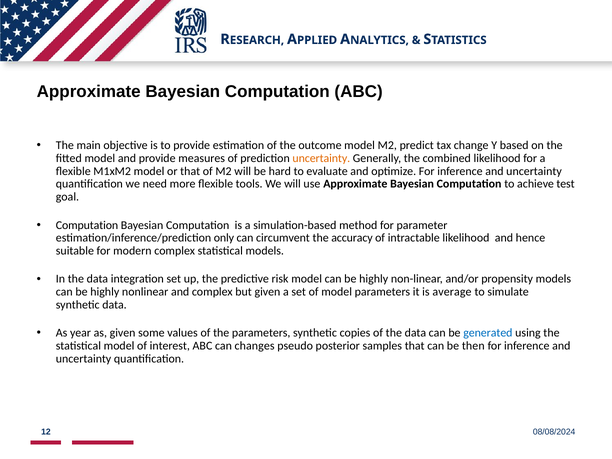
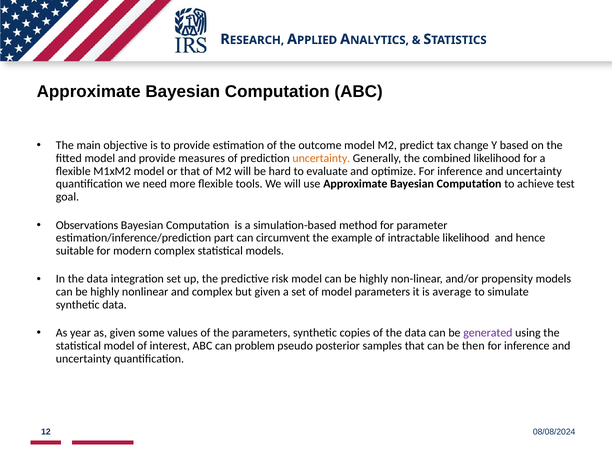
Computation: Computation -> Observations (87, 225)
only: only -> part (224, 238)
accuracy: accuracy -> example (352, 238)
generated colour: blue -> purple (488, 333)
changes: changes -> problem (255, 346)
